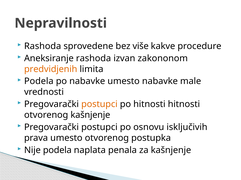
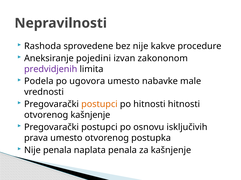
bez više: više -> nije (141, 46)
Aneksiranje rashoda: rashoda -> pojedini (94, 58)
predvidjenih colour: orange -> purple (51, 69)
po nabavke: nabavke -> ugovora (87, 82)
Nije podela: podela -> penala (57, 151)
